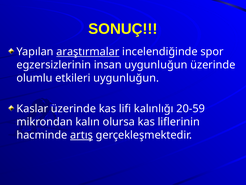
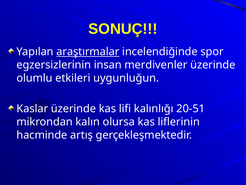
insan uygunluğun: uygunluğun -> merdivenler (156, 65)
20-59: 20-59 -> 20-51 (191, 108)
artış underline: present -> none (82, 135)
